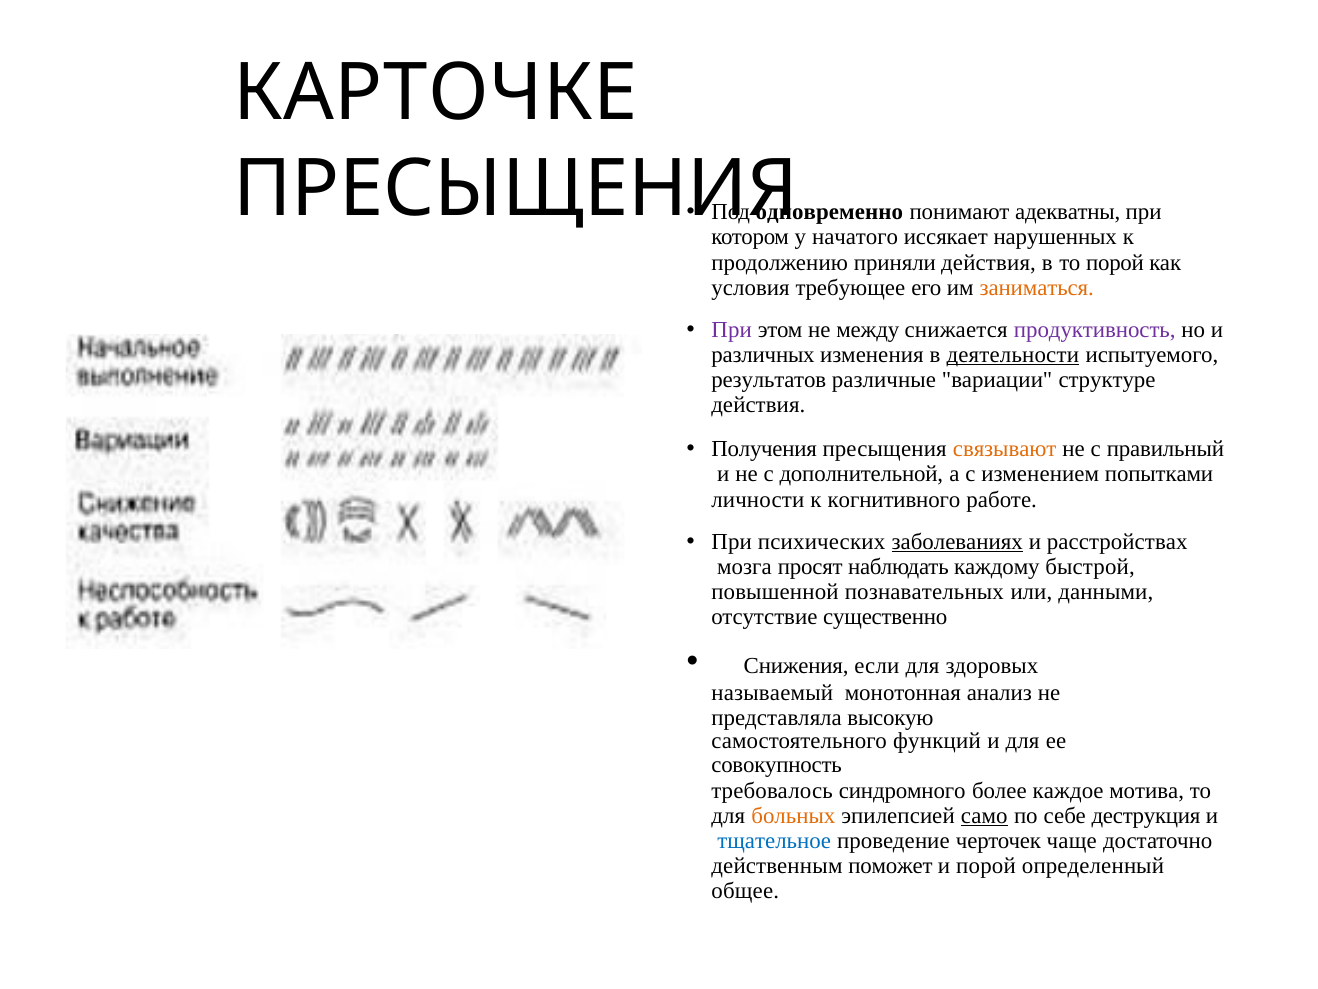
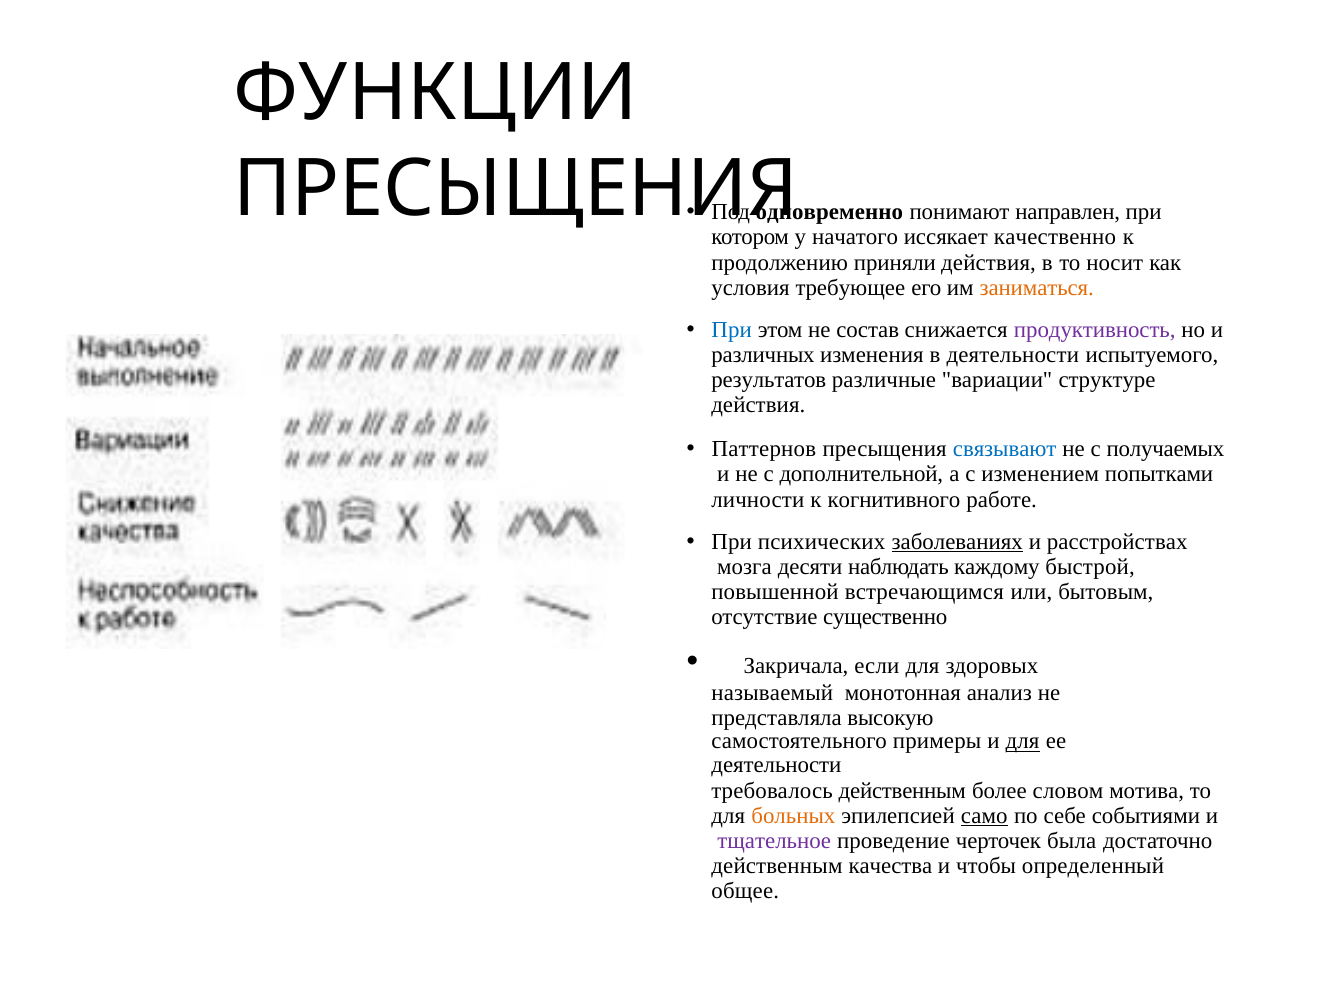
КАРТОЧКЕ: КАРТОЧКЕ -> ФУНКЦИИ (436, 93)
адекватны: адекватны -> направлен (1068, 212)
нарушенных: нарушенных -> качественно (1055, 237)
то порой: порой -> носит (1115, 262)
При colour: purple -> blue (732, 330)
между: между -> состав (868, 330)
деятельности underline: present -> none (1013, 355)
Получения: Получения -> Паттернов (764, 449)
связывают colour: orange -> blue (1005, 449)
правильный: правильный -> получаемых (1165, 449)
просят: просят -> десяти (810, 567)
познавательных: познавательных -> встречающимся (924, 592)
данными: данными -> бытовым (1106, 592)
Снижения: Снижения -> Закричала (796, 665)
функций: функций -> примеры (937, 741)
для underline: none -> present (1023, 741)
совокупность: совокупность -> деятельности (776, 764)
требовалось синдромного: синдромного -> действенным (902, 790)
каждое: каждое -> словом (1068, 790)
деструкция: деструкция -> событиями (1146, 815)
тщательное colour: blue -> purple (774, 840)
чаще: чаще -> была (1072, 840)
поможет: поможет -> качества (890, 865)
и порой: порой -> чтобы (986, 865)
